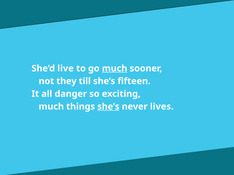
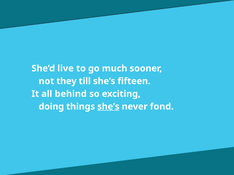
much underline: present -> none (115, 69)
danger: danger -> behind (71, 94)
much: much -> doing (51, 107)
lives: lives -> fond (162, 107)
